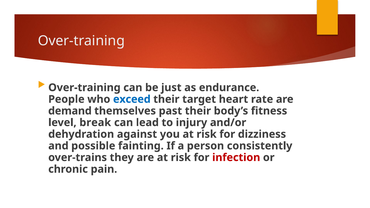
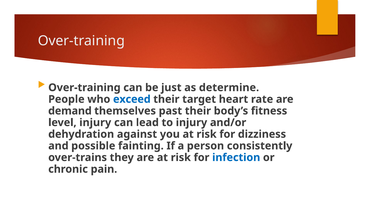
endurance: endurance -> determine (229, 88)
level break: break -> injury (95, 123)
infection colour: red -> blue (236, 158)
